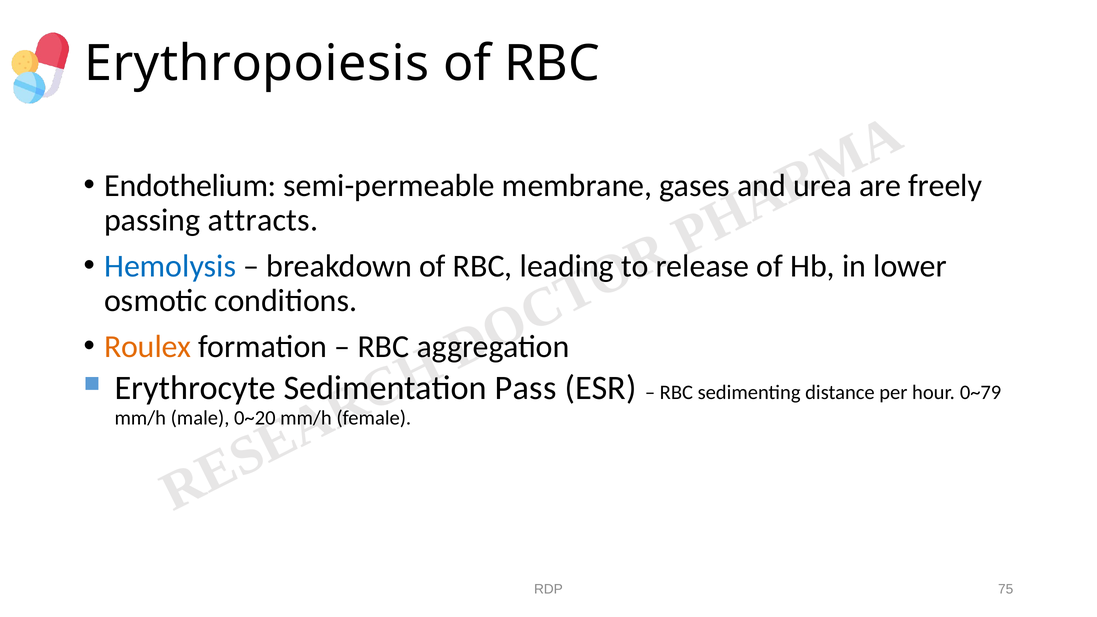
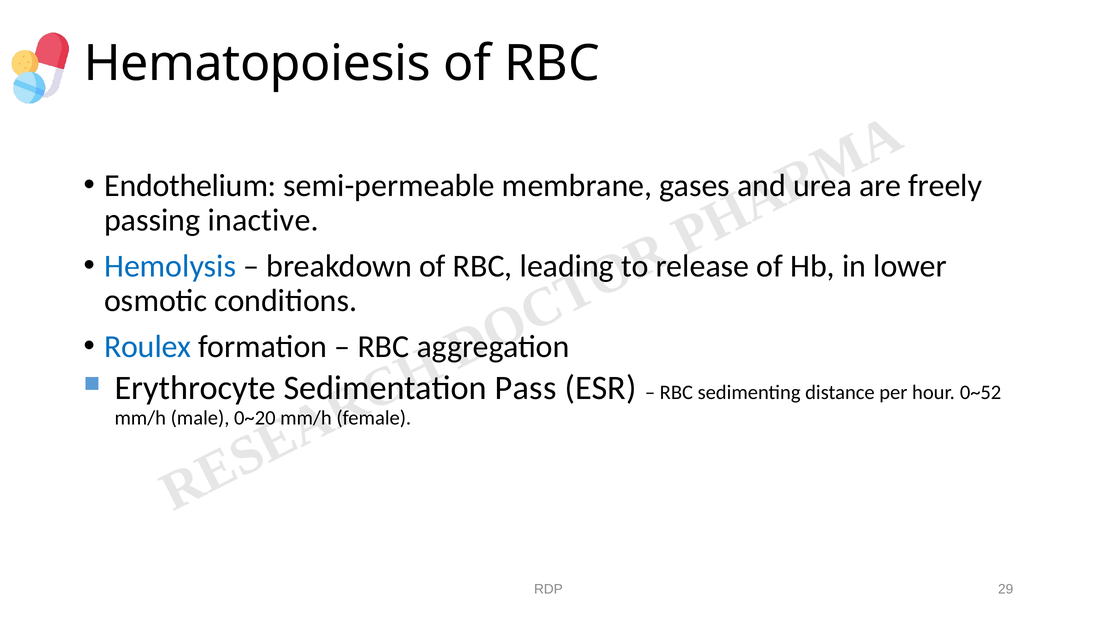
Erythropoiesis: Erythropoiesis -> Hematopoiesis (257, 64)
attracts: attracts -> inactive (263, 220)
Roulex colour: orange -> blue (148, 347)
0~79: 0~79 -> 0~52 (981, 393)
75: 75 -> 29 (1006, 589)
